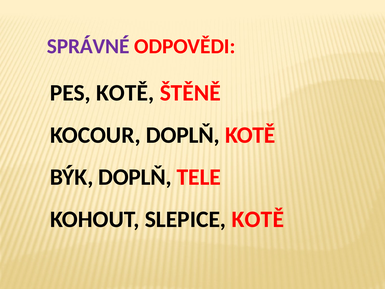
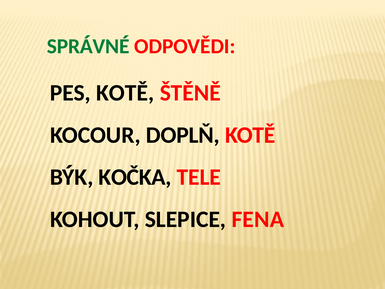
SPRÁVNÉ colour: purple -> green (88, 46)
BÝK DOPLŇ: DOPLŇ -> KOČKA (135, 177)
SLEPICE KOTĚ: KOTĚ -> FENA (258, 219)
